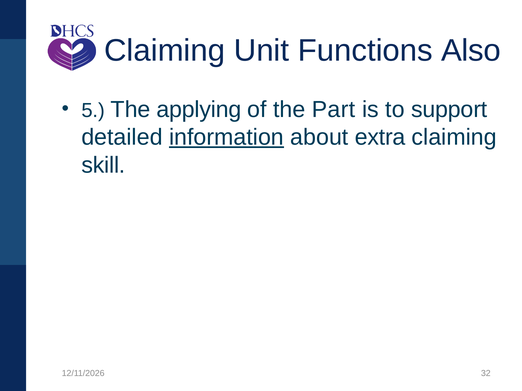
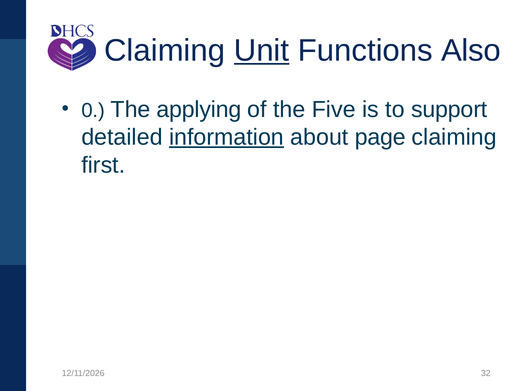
Unit underline: none -> present (262, 50)
5: 5 -> 0 (93, 110)
Part: Part -> Five (334, 110)
extra: extra -> page (380, 137)
skill: skill -> first (103, 165)
